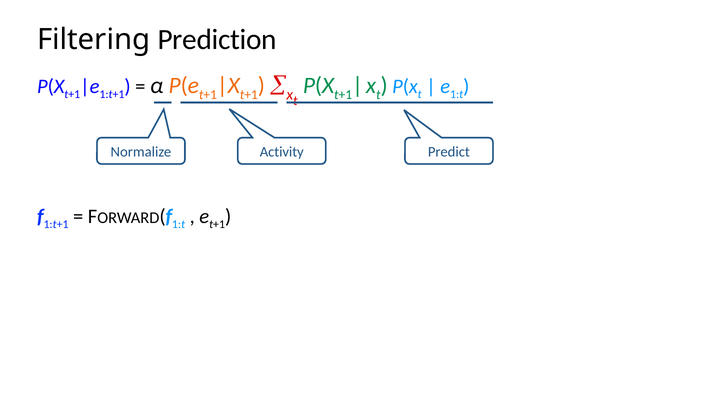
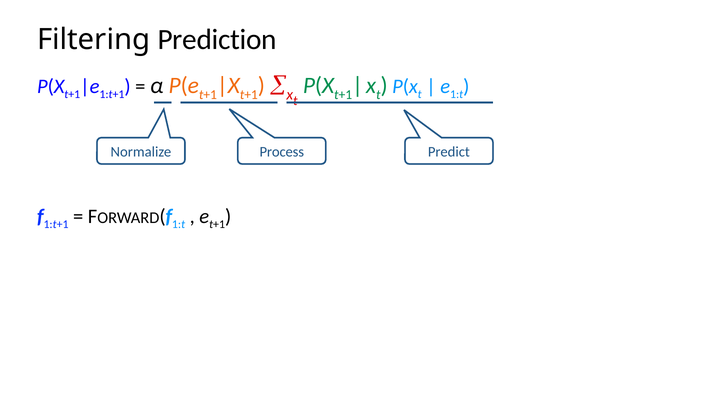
Activity: Activity -> Process (282, 152)
